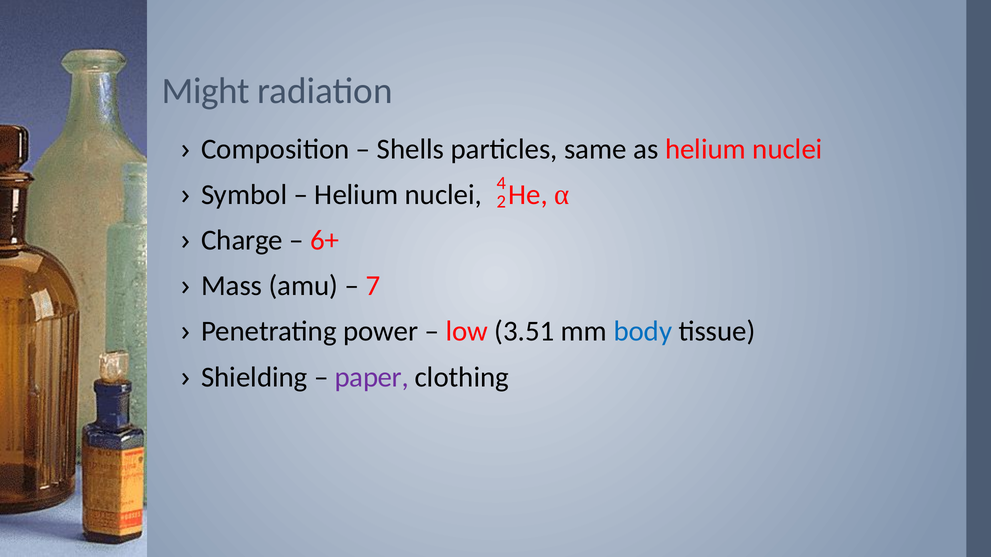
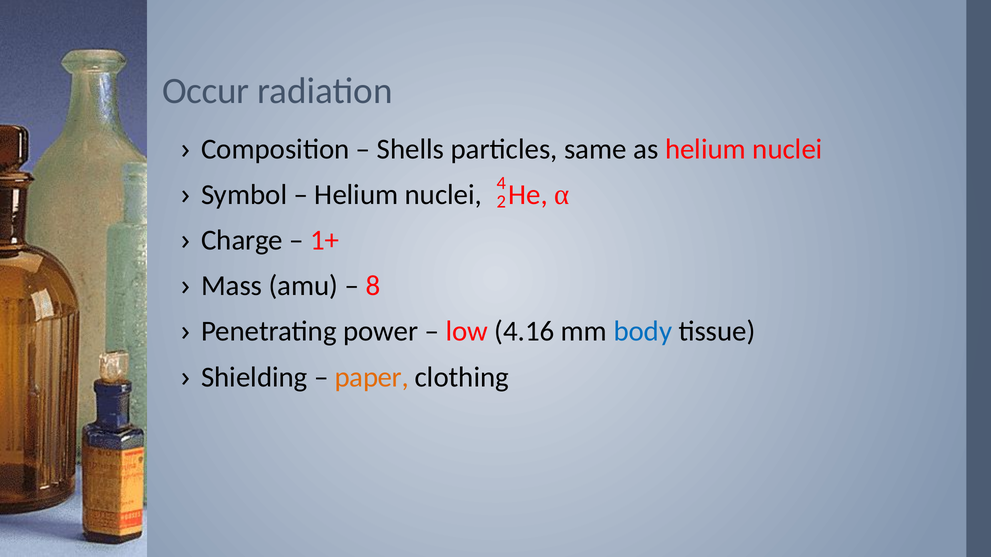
Might: Might -> Occur (206, 91)
6+: 6+ -> 1+ (325, 240)
7: 7 -> 8 (373, 286)
3.51: 3.51 -> 4.16 (524, 332)
paper colour: purple -> orange (372, 377)
